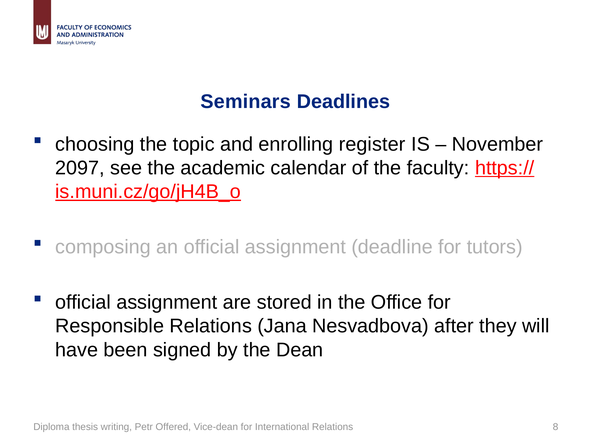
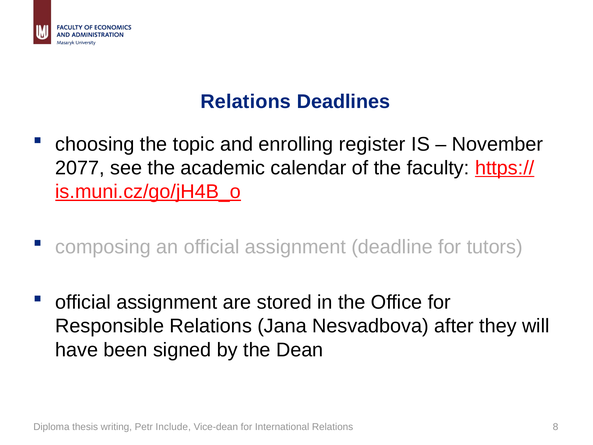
Seminars: Seminars -> Relations (246, 102)
2097: 2097 -> 2077 (80, 168)
Offered: Offered -> Include (173, 427)
